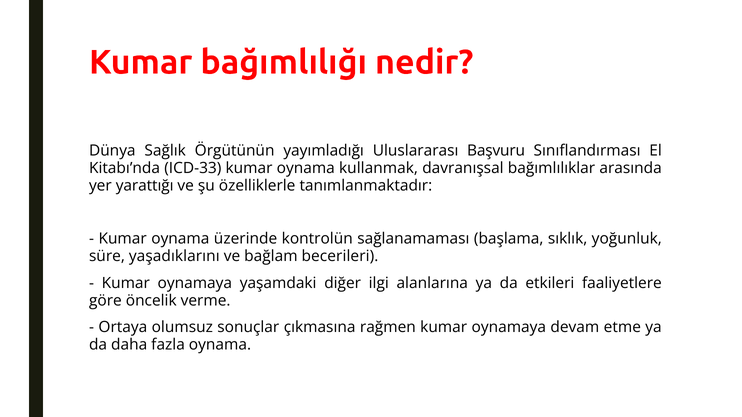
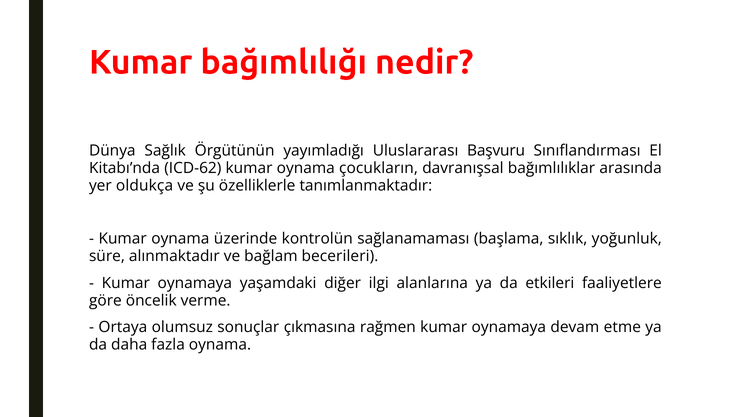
ICD-33: ICD-33 -> ICD-62 (193, 168)
kullanmak: kullanmak -> çocukların (378, 168)
yarattığı: yarattığı -> oldukça (145, 186)
yaşadıklarını: yaşadıklarını -> alınmaktadır (174, 257)
